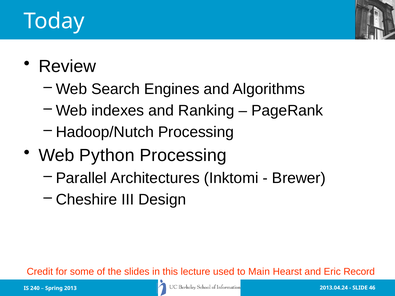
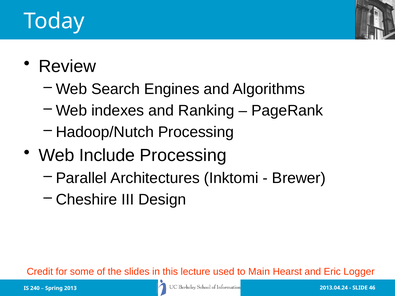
Python: Python -> Include (107, 156)
Record: Record -> Logger (359, 272)
